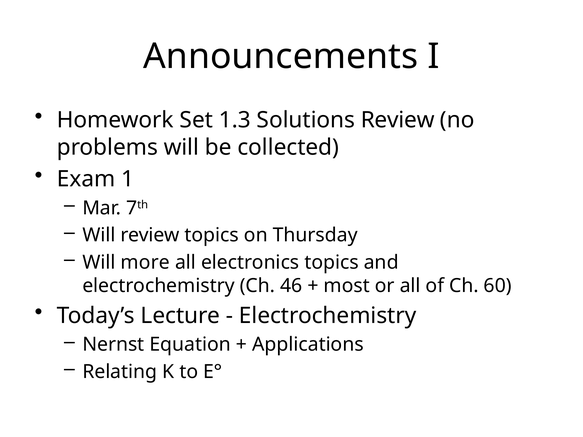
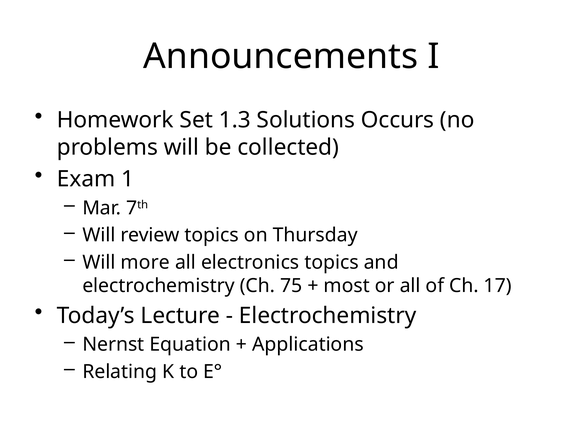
Solutions Review: Review -> Occurs (398, 120)
46: 46 -> 75 (291, 286)
60: 60 -> 17 (498, 286)
